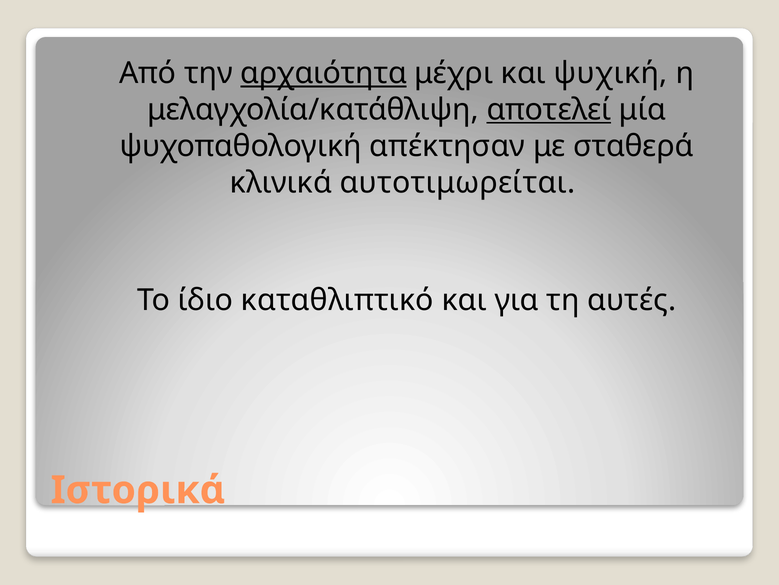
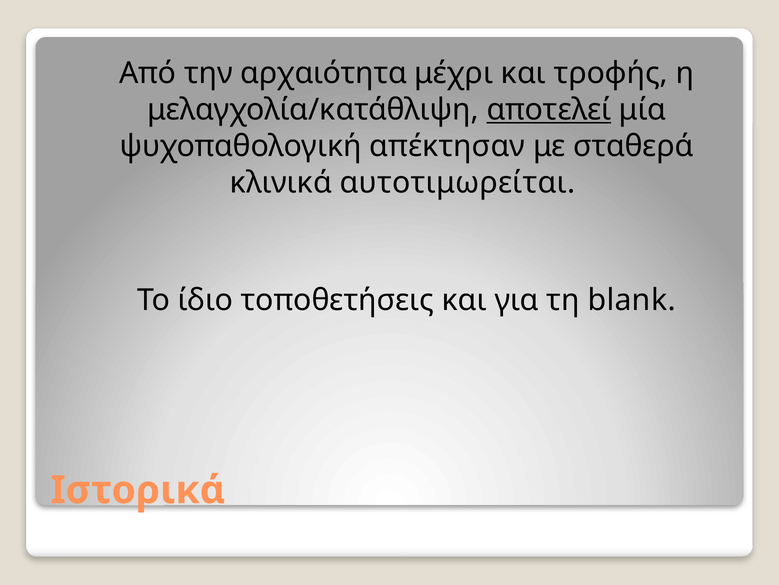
αρχαιότητα underline: present -> none (324, 73)
ψυχική: ψυχική -> τροφής (611, 73)
καταθλιπτικό: καταθλιπτικό -> τοποθετήσεις (337, 300)
αυτές: αυτές -> blank (632, 300)
